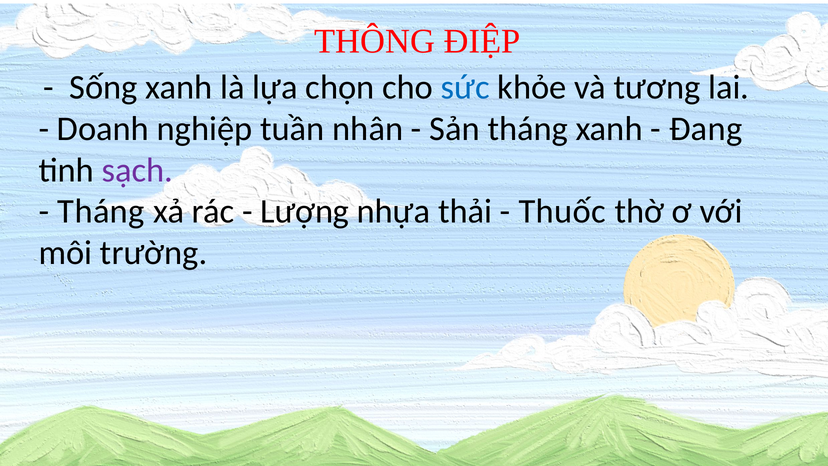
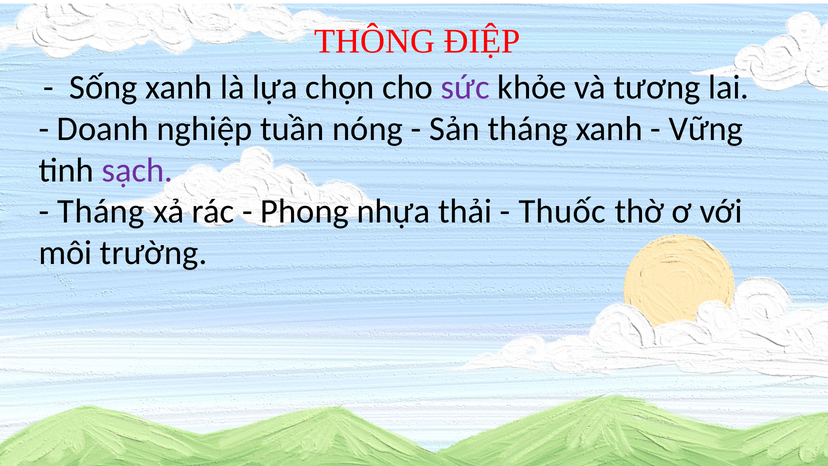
sức colour: blue -> purple (465, 87)
nhân: nhân -> nóng (368, 129)
Đang: Đang -> Vững (706, 129)
Lượng: Lượng -> Phong (305, 211)
